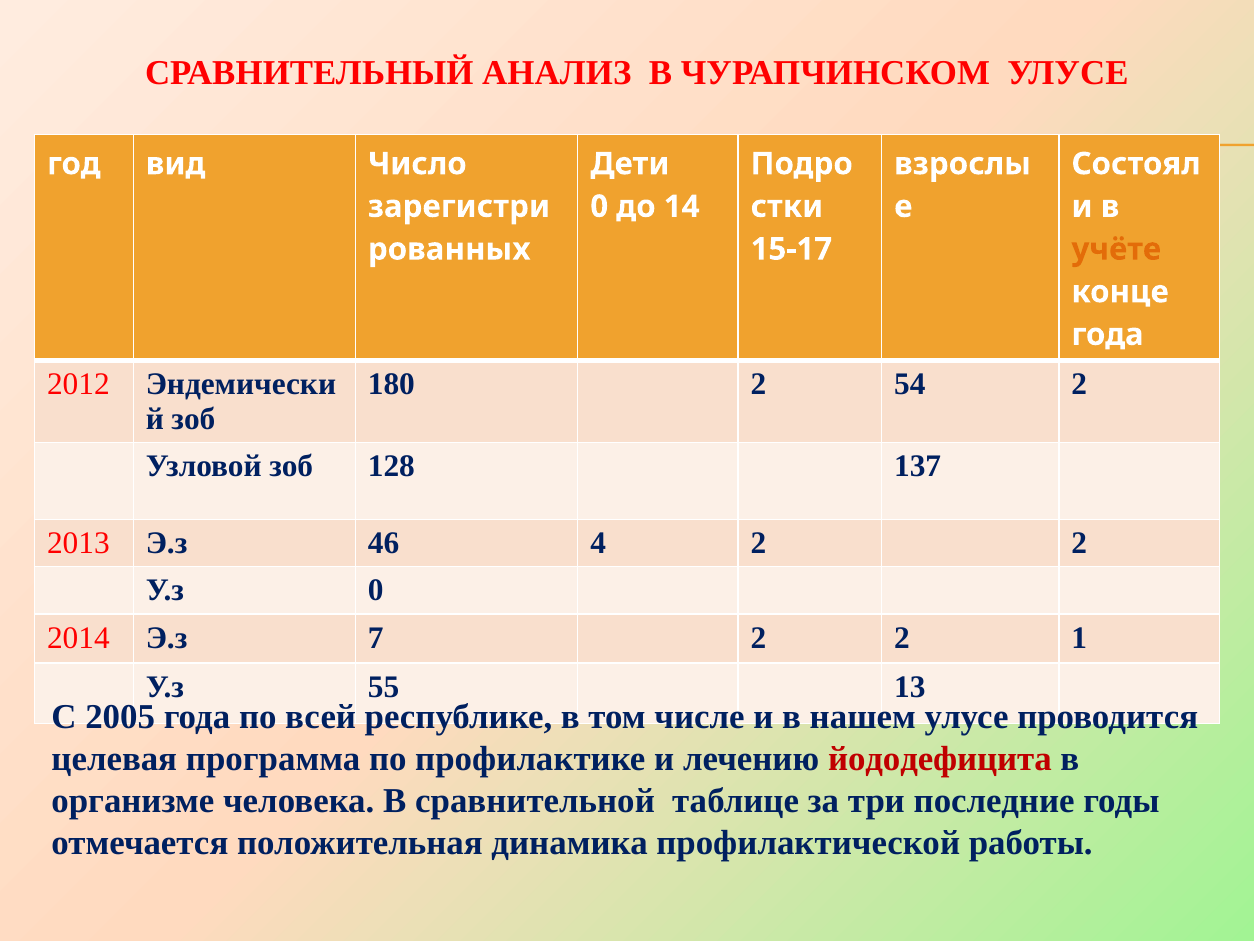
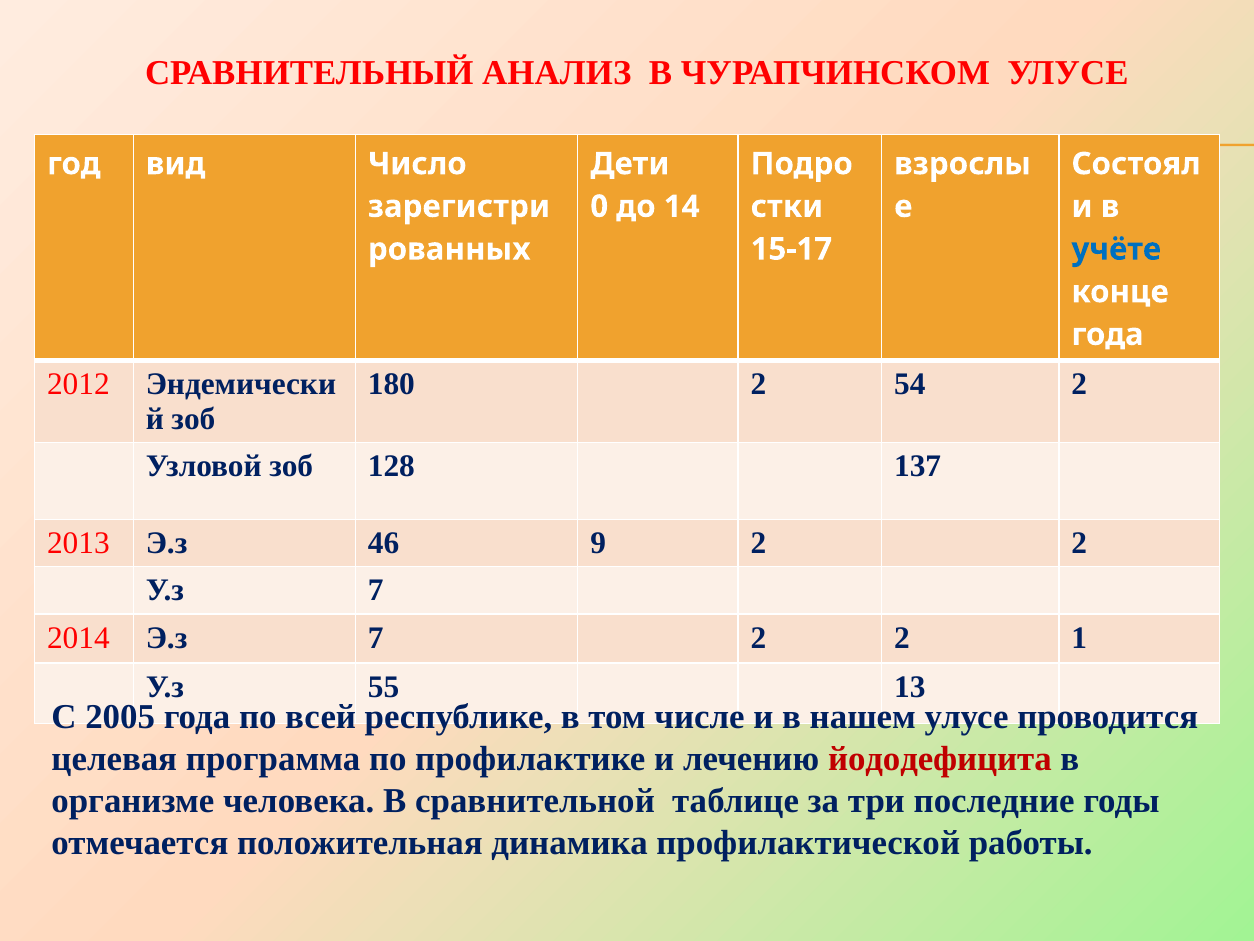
учёте colour: orange -> blue (1116, 249)
4: 4 -> 9 (598, 543)
У.з 0: 0 -> 7 (376, 590)
